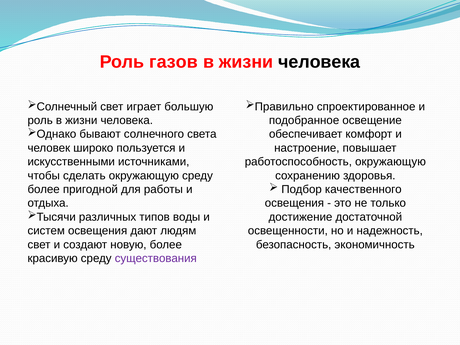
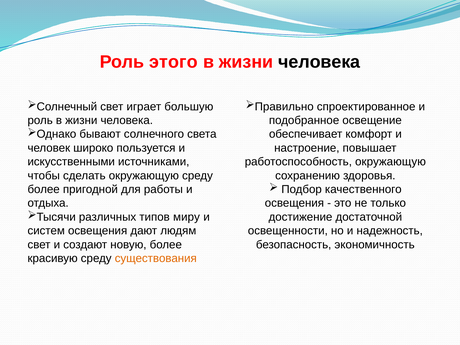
газов: газов -> этого (174, 62)
воды: воды -> миру (187, 217)
существования colour: purple -> orange (156, 258)
